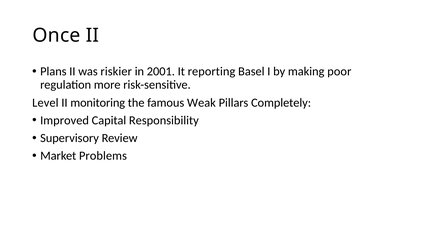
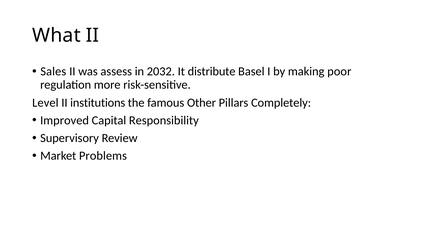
Once: Once -> What (56, 36)
Plans: Plans -> Sales (53, 72)
riskier: riskier -> assess (116, 72)
2001: 2001 -> 2032 (161, 72)
reporting: reporting -> distribute (212, 72)
monitoring: monitoring -> institutions (98, 103)
Weak: Weak -> Other (202, 103)
